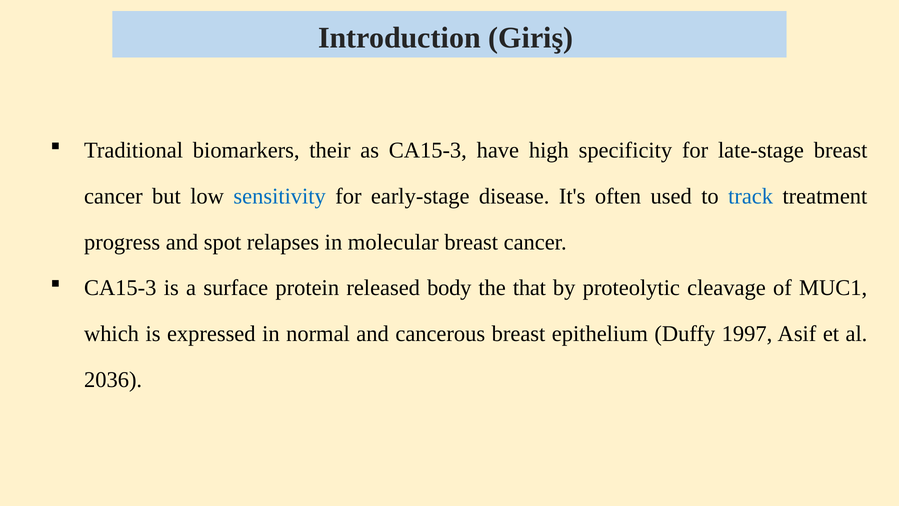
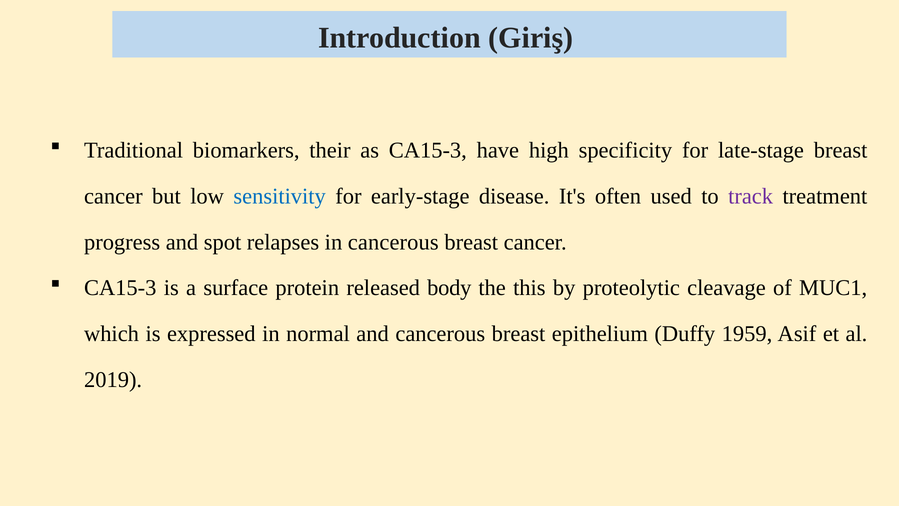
track colour: blue -> purple (751, 196)
in molecular: molecular -> cancerous (393, 242)
that: that -> this (529, 288)
1997: 1997 -> 1959 (747, 334)
2036: 2036 -> 2019 (113, 380)
